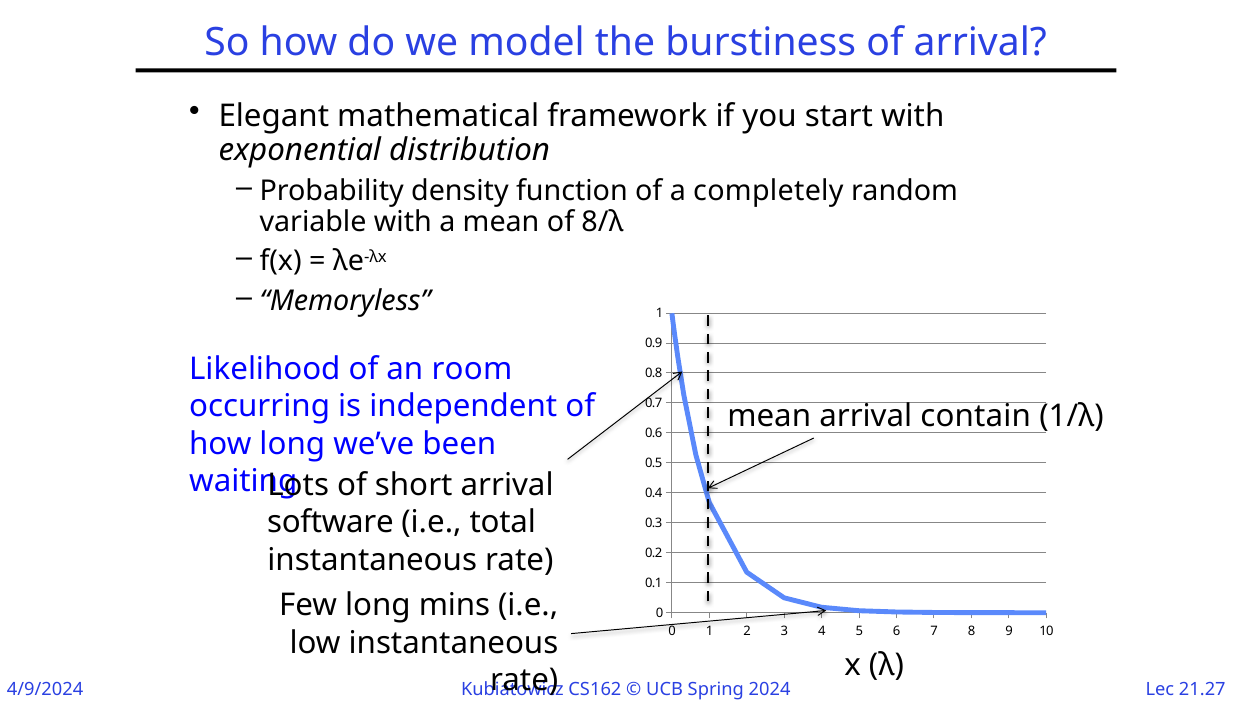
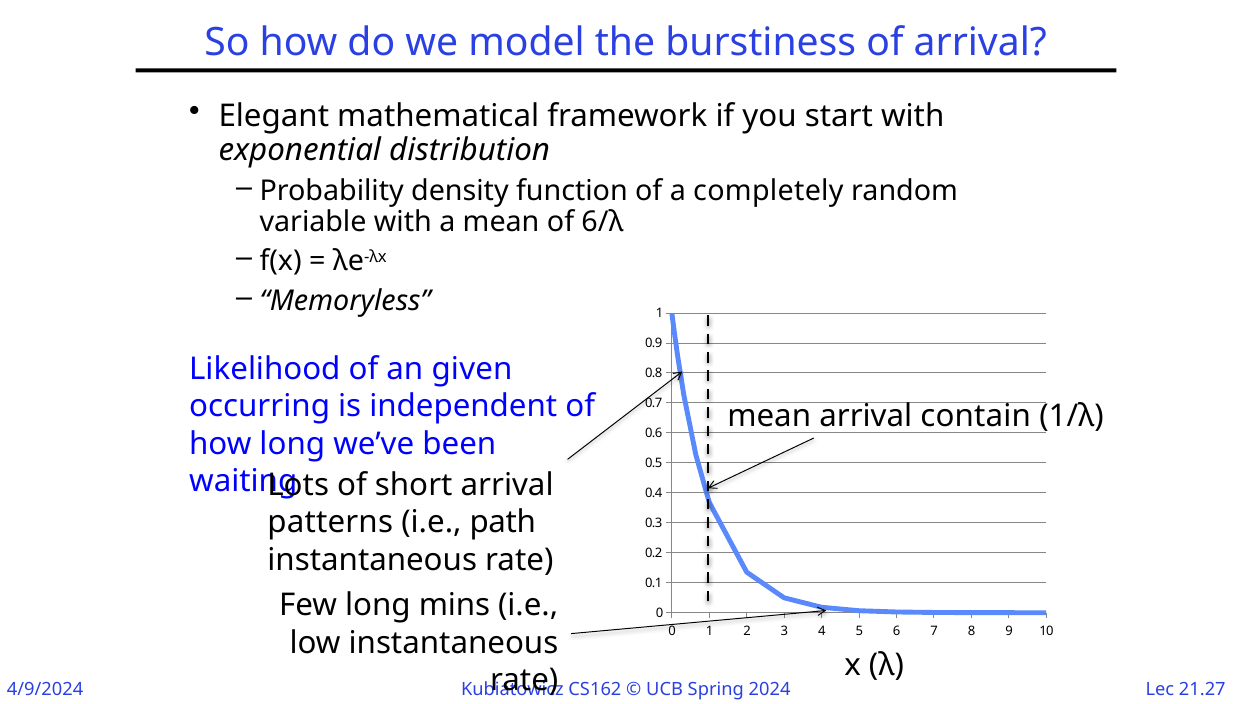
8/λ: 8/λ -> 6/λ (602, 222)
room: room -> given (472, 369)
software: software -> patterns (330, 523)
total: total -> path (503, 523)
